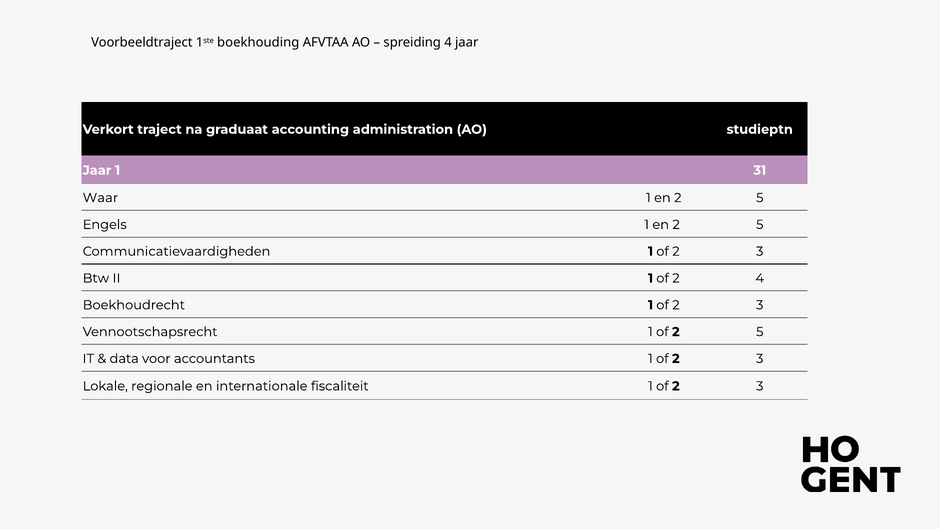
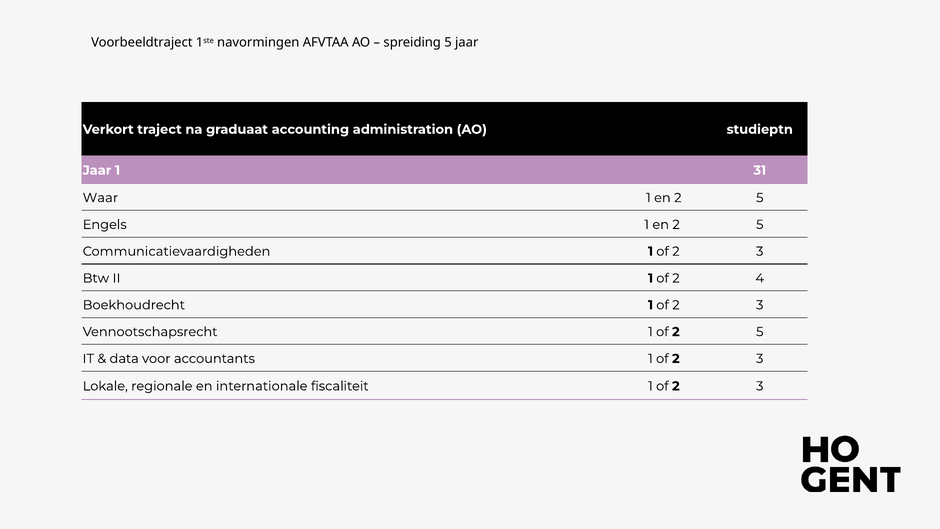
boekhouding: boekhouding -> navormingen (258, 43)
spreiding 4: 4 -> 5 (448, 43)
